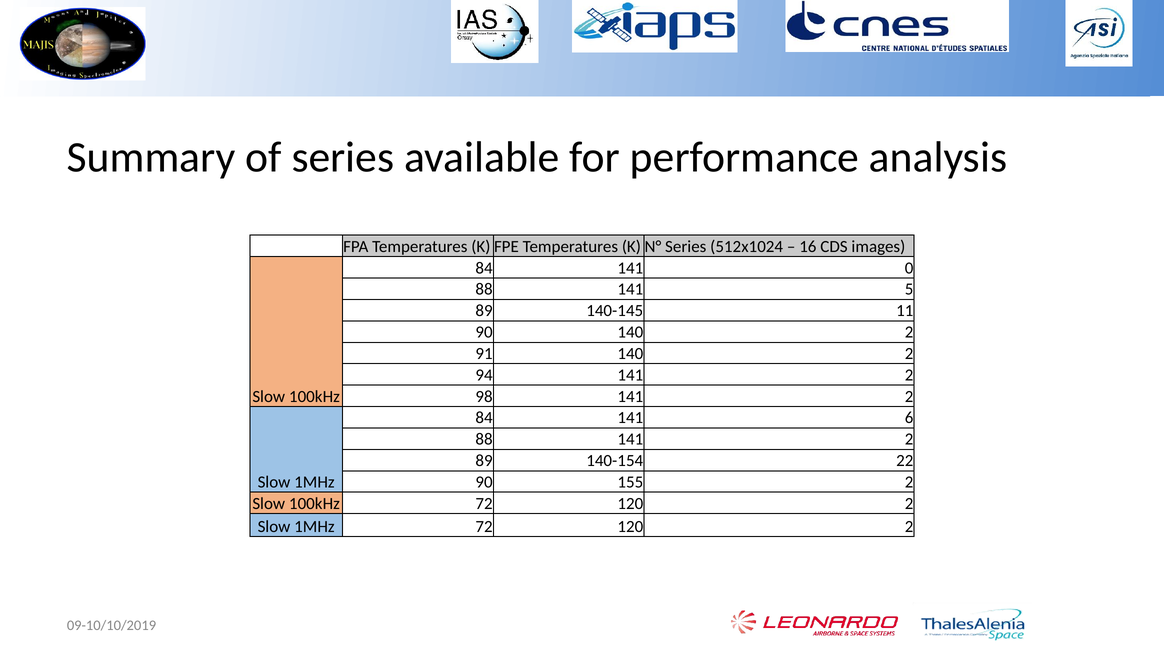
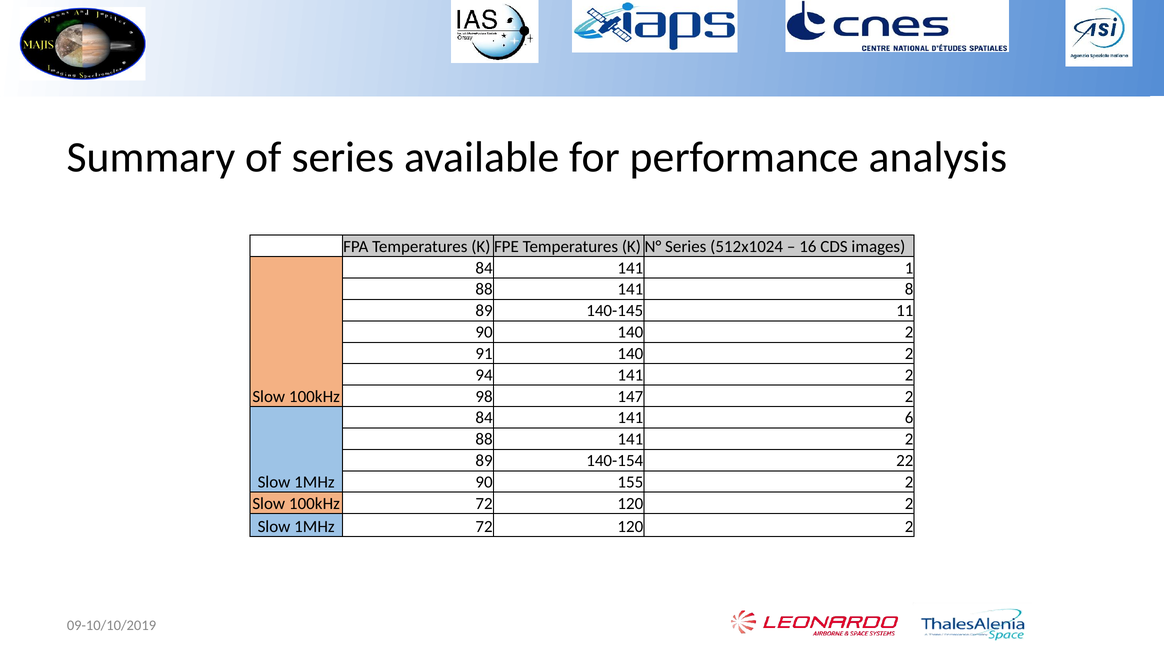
0: 0 -> 1 (909, 268)
5: 5 -> 8 (909, 289)
98 141: 141 -> 147 (630, 396)
